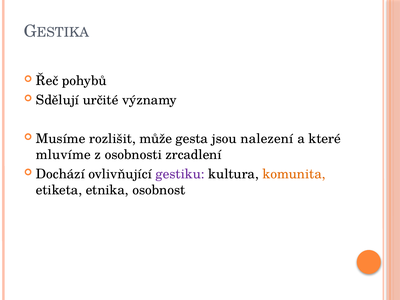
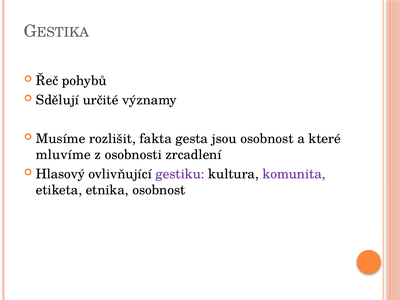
může: může -> fakta (156, 139)
jsou nalezení: nalezení -> osobnost (267, 139)
Dochází: Dochází -> Hlasový (60, 174)
komunita colour: orange -> purple (294, 174)
